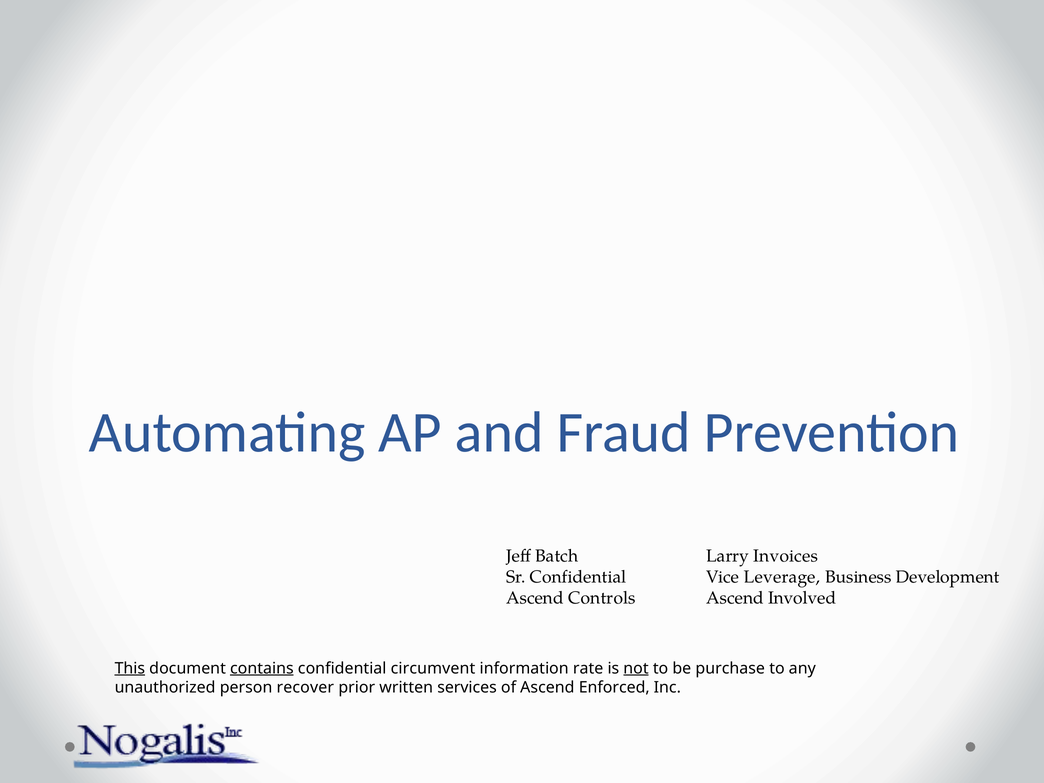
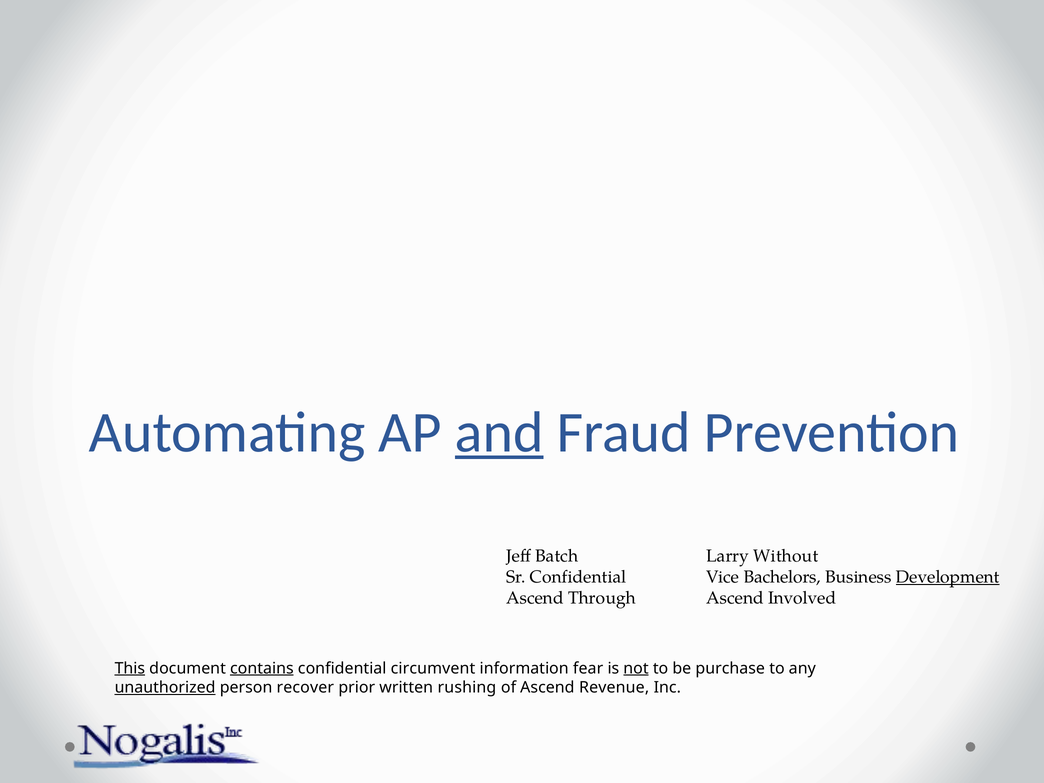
and underline: none -> present (499, 432)
Invoices: Invoices -> Without (786, 556)
Leverage: Leverage -> Bachelors (782, 577)
Development underline: none -> present (948, 577)
Controls: Controls -> Through (602, 598)
rate: rate -> fear (588, 668)
unauthorized underline: none -> present (165, 687)
services: services -> rushing (467, 687)
Enforced: Enforced -> Revenue (614, 687)
